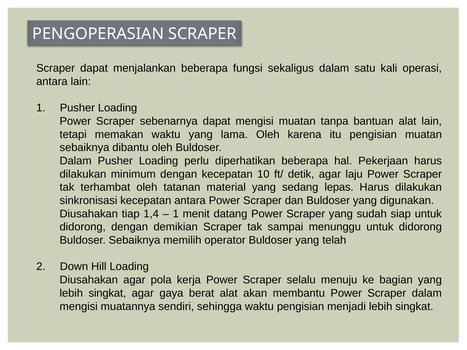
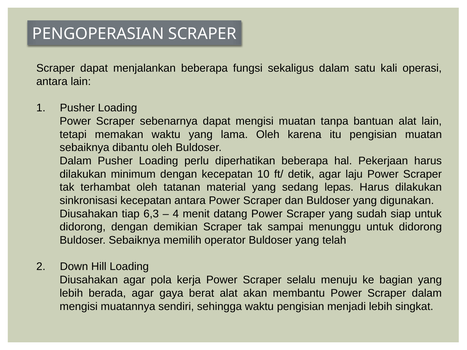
1,4: 1,4 -> 6,3 (151, 214)
1: 1 -> 4 (176, 214)
singkat: singkat -> berada (107, 293)
